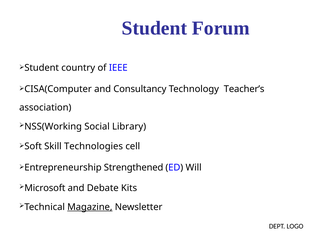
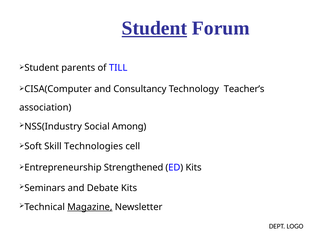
Student underline: none -> present (154, 28)
country: country -> parents (78, 68)
IEEE: IEEE -> TILL (118, 68)
NSS(Working: NSS(Working -> NSS(Industry (53, 126)
Library: Library -> Among (129, 126)
ED Will: Will -> Kits (194, 167)
Microsoft: Microsoft -> Seminars (45, 188)
